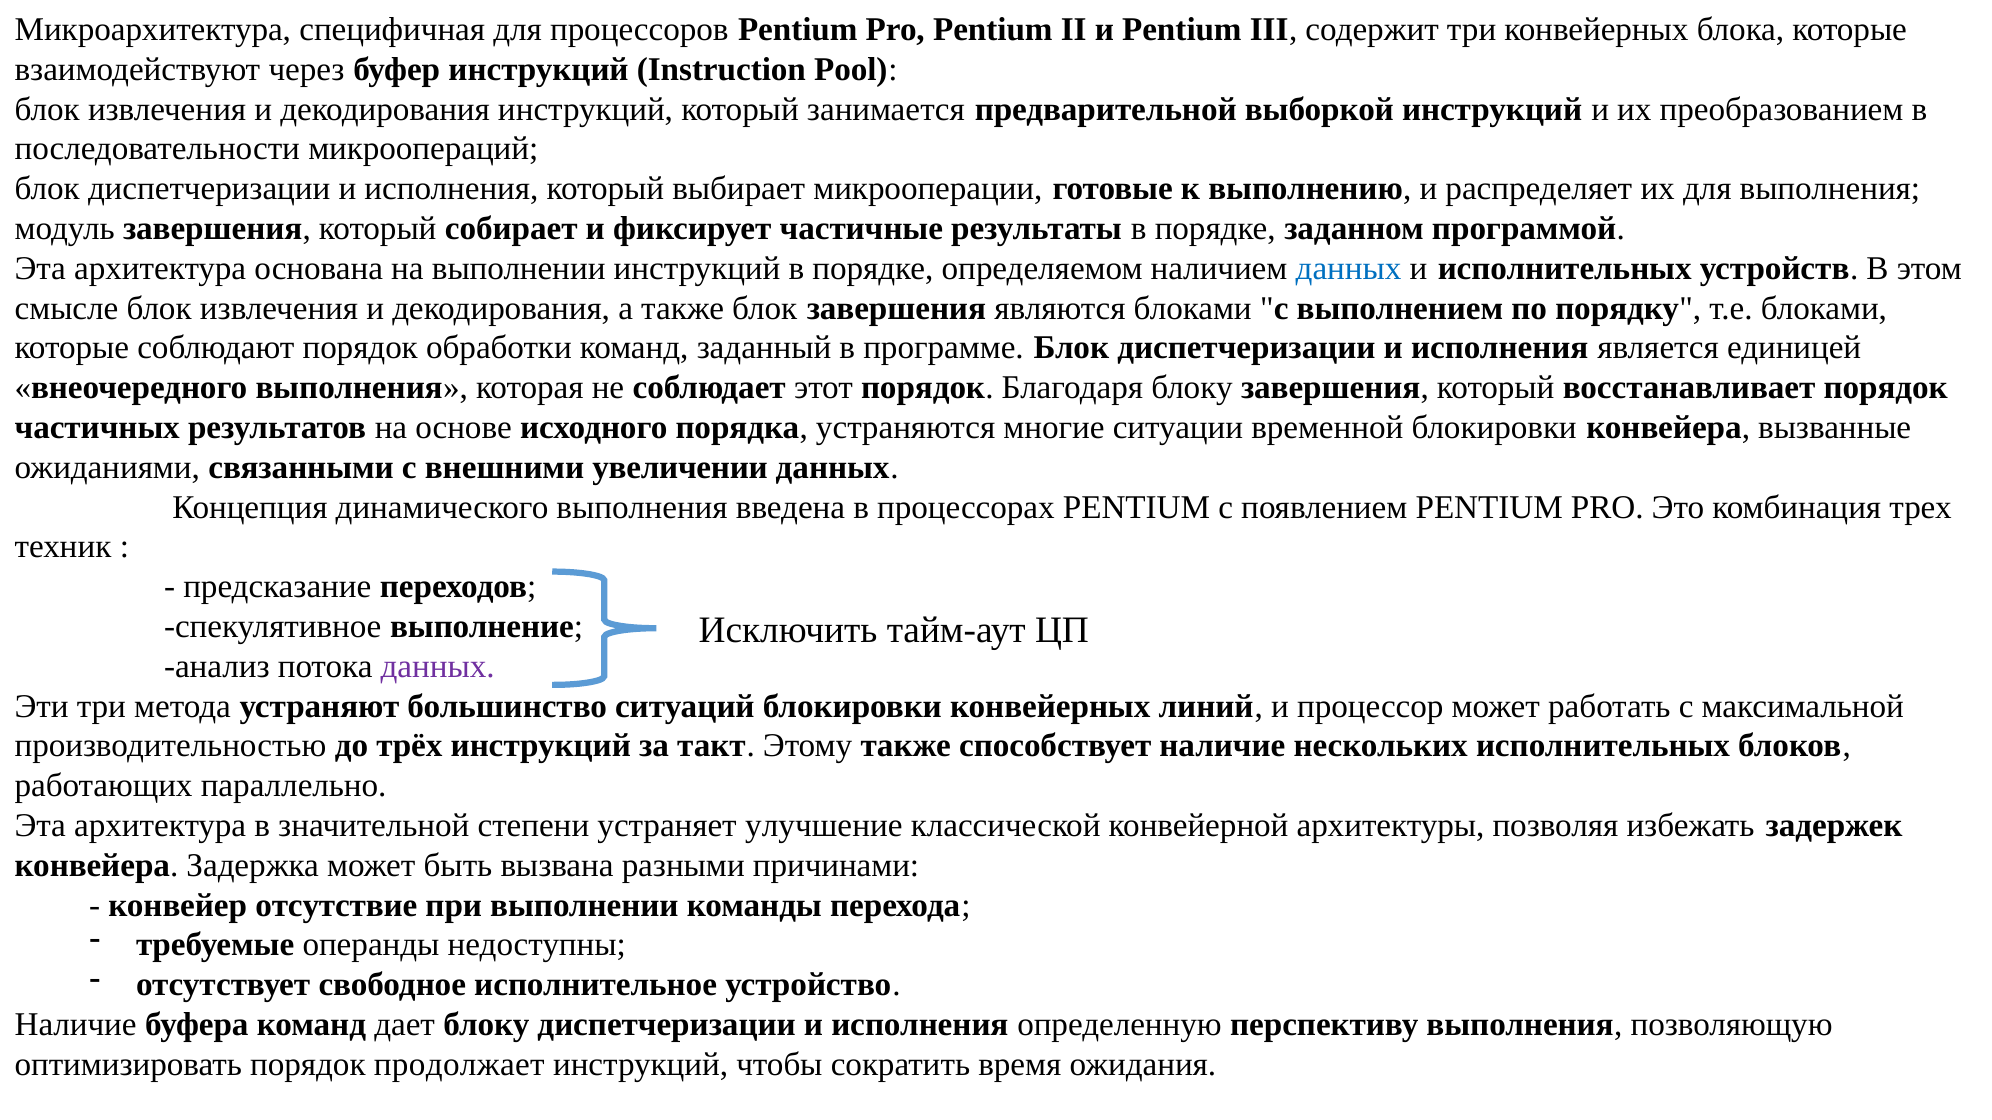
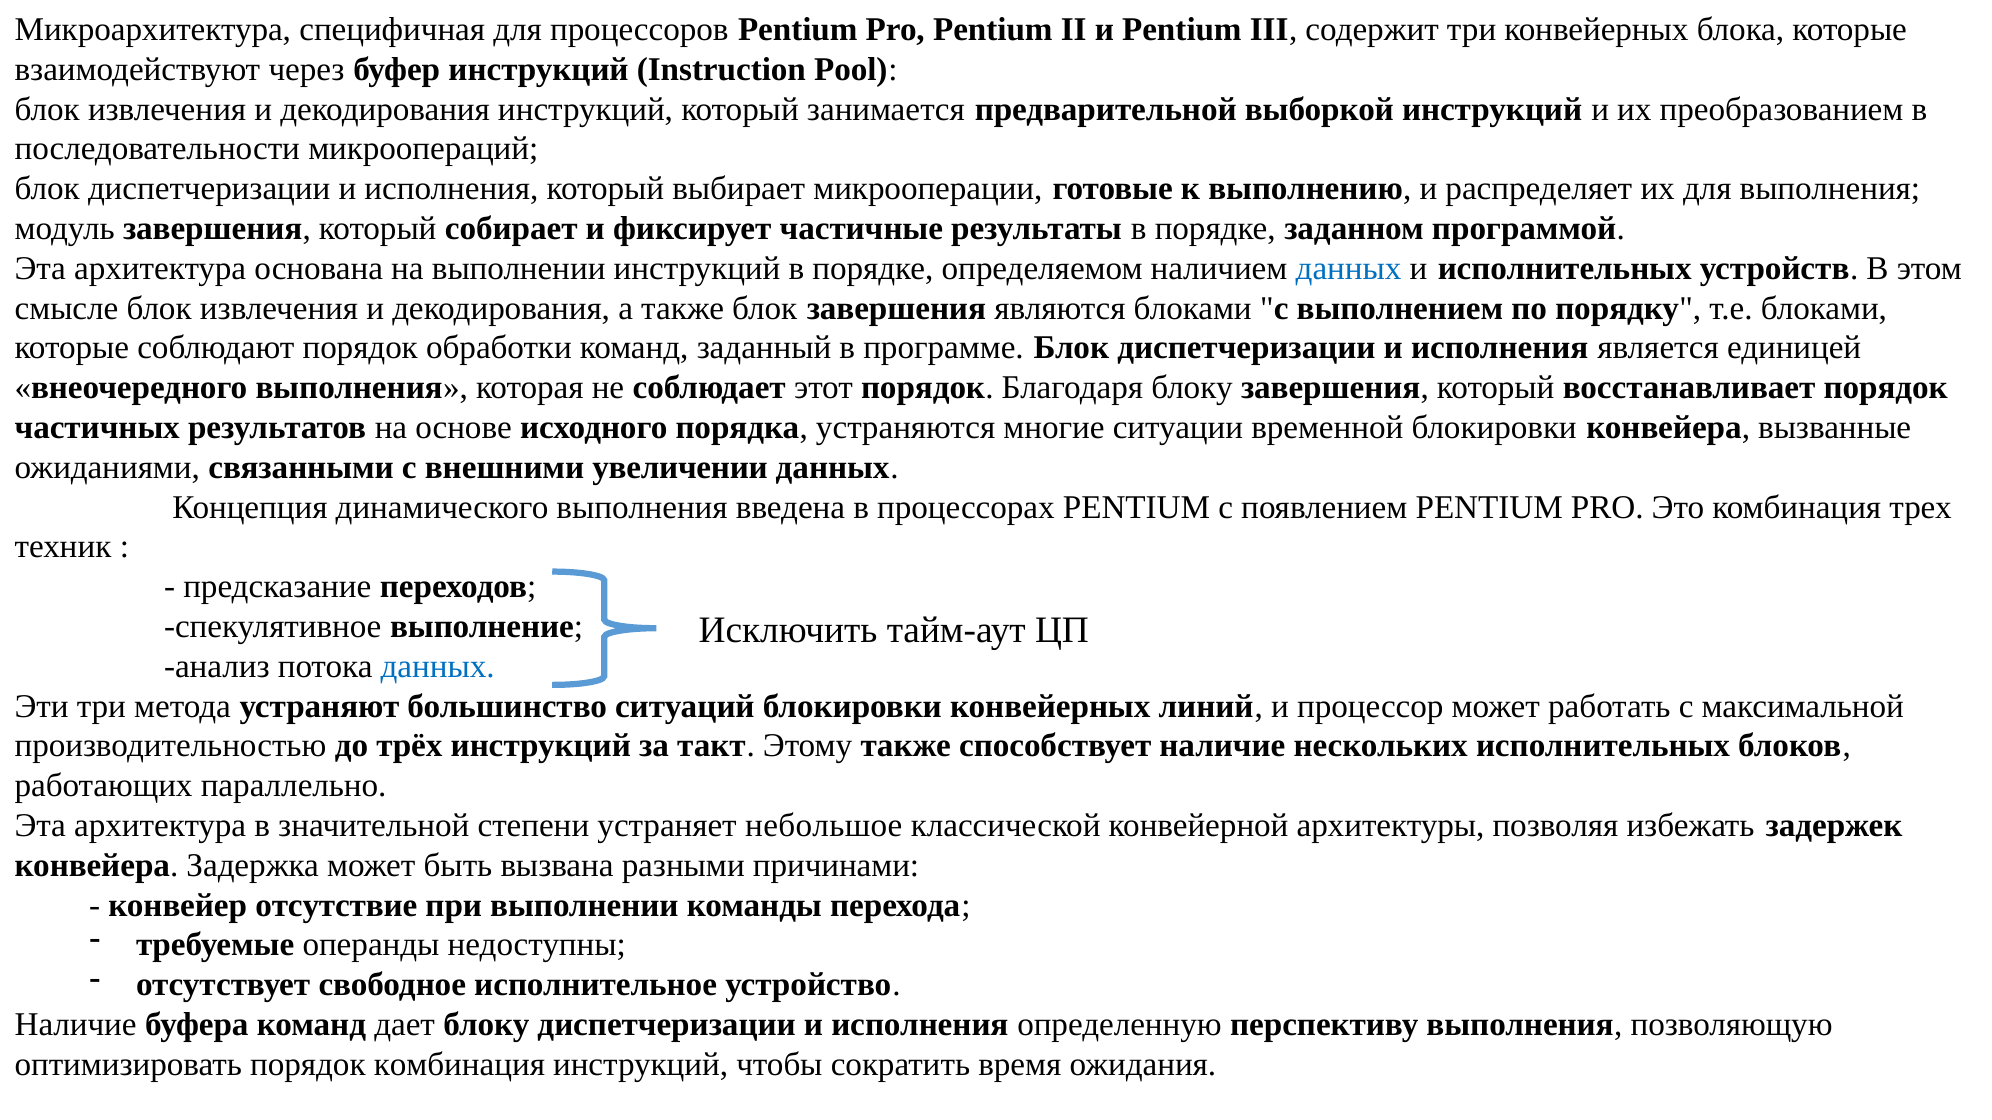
данных colour: purple -> blue (438, 667)
улучшение: улучшение -> небольшое (824, 826)
порядок продолжает: продолжает -> комбинация (459, 1065)
